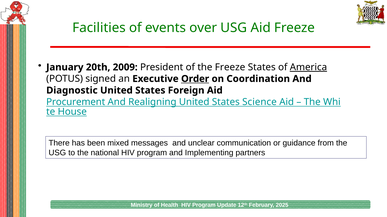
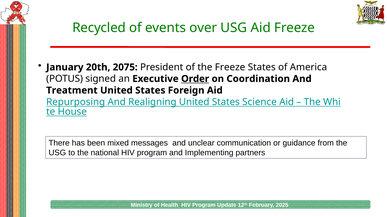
Facilities: Facilities -> Recycled (99, 28)
2009: 2009 -> 2075 (125, 67)
America underline: present -> none (308, 67)
Diagnostic: Diagnostic -> Treatment (72, 91)
Procurement: Procurement -> Repurposing (76, 102)
